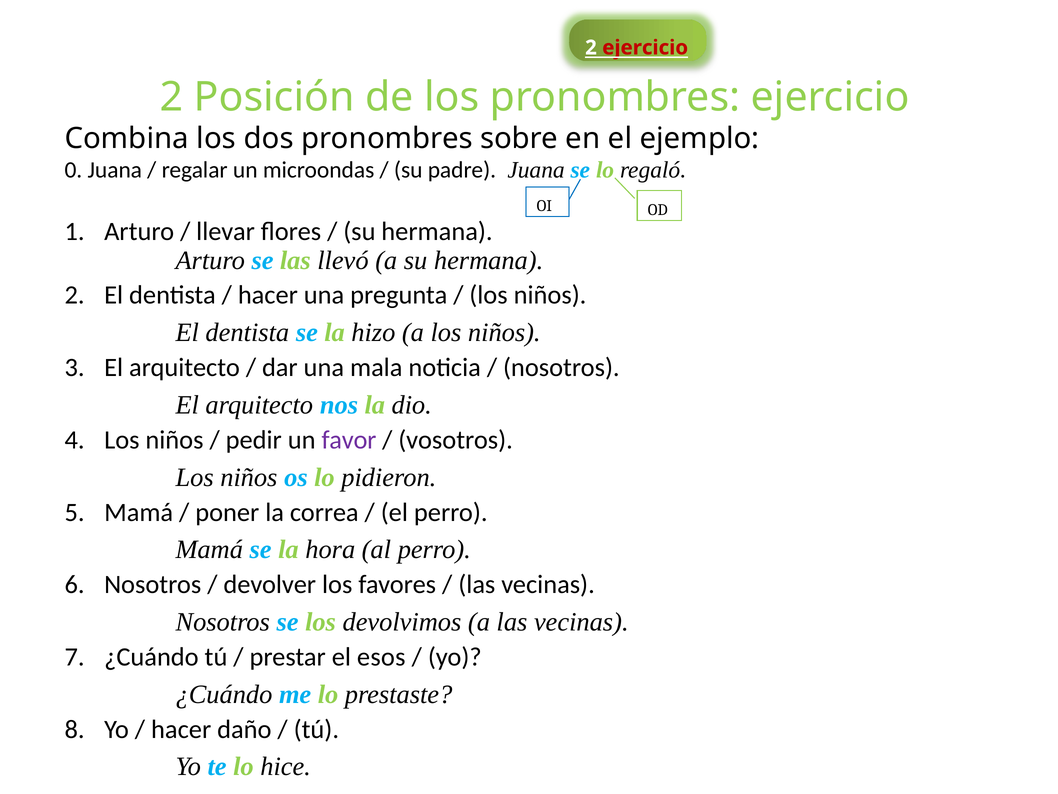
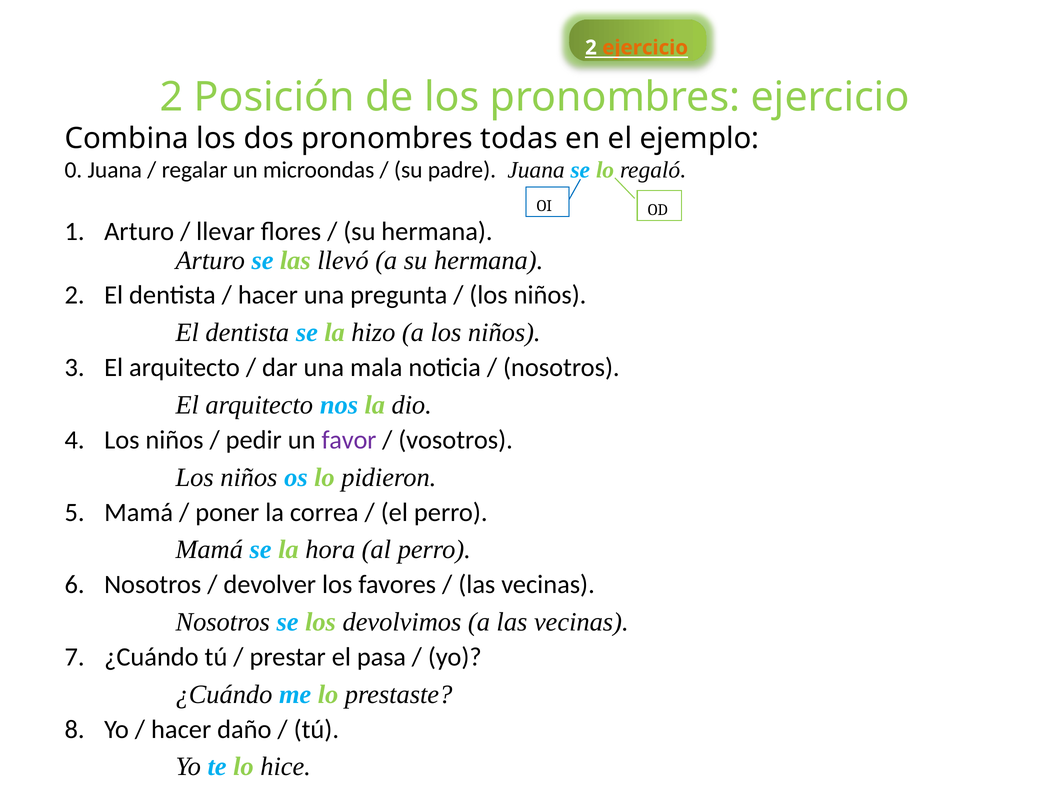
ejercicio colour: red -> orange (645, 48)
sobre: sobre -> todas (519, 138)
esos: esos -> pasa (381, 657)
